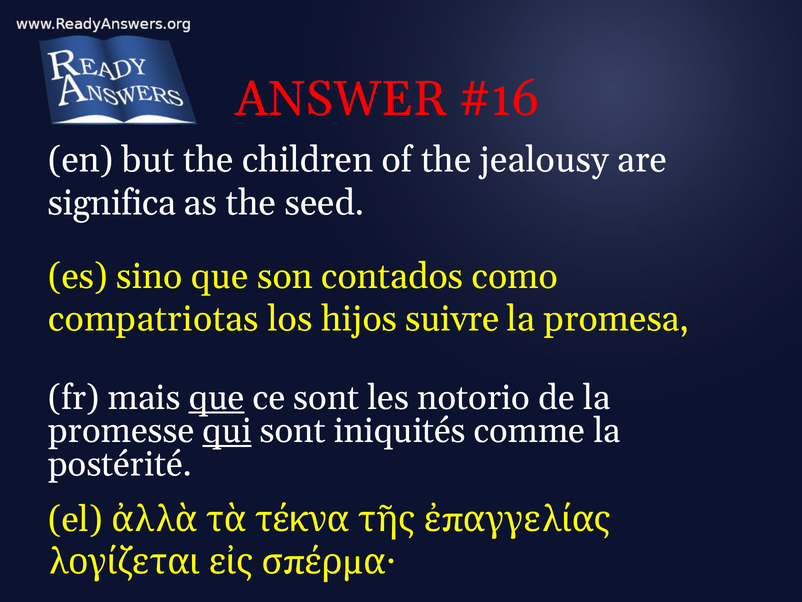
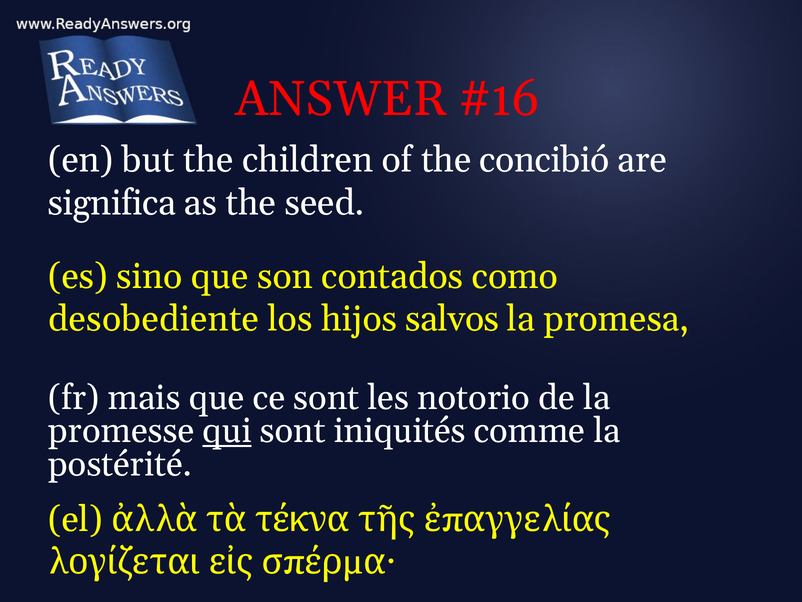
jealousy: jealousy -> concibió (545, 160)
compatriotas: compatriotas -> desobediente (154, 319)
suivre: suivre -> salvos (452, 319)
que underline: present -> none (217, 397)
